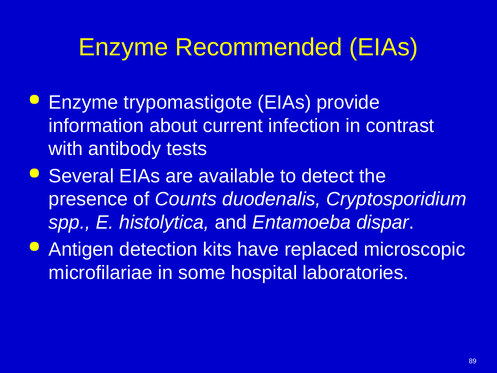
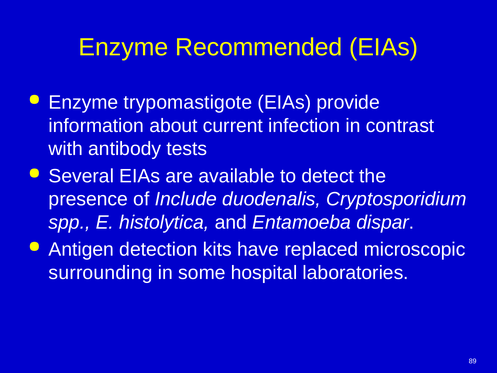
Counts: Counts -> Include (186, 199)
microfilariae: microfilariae -> surrounding (101, 273)
